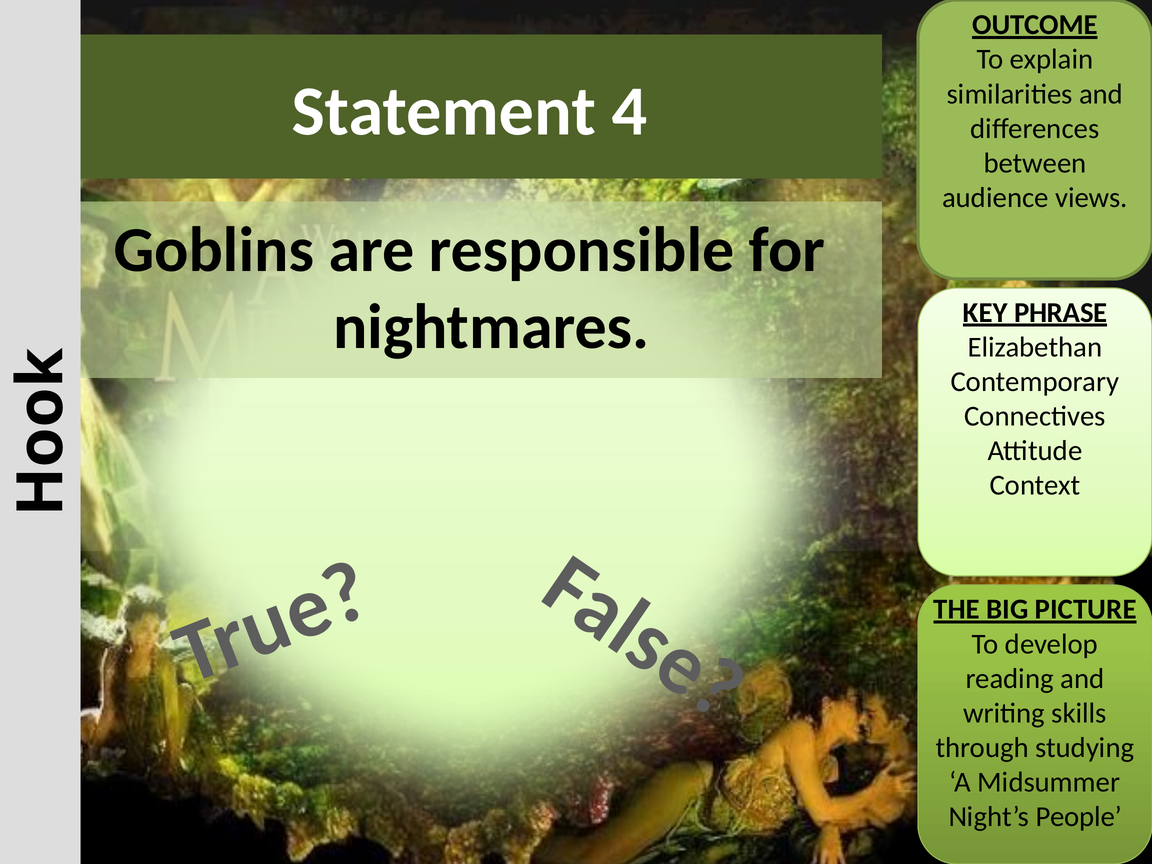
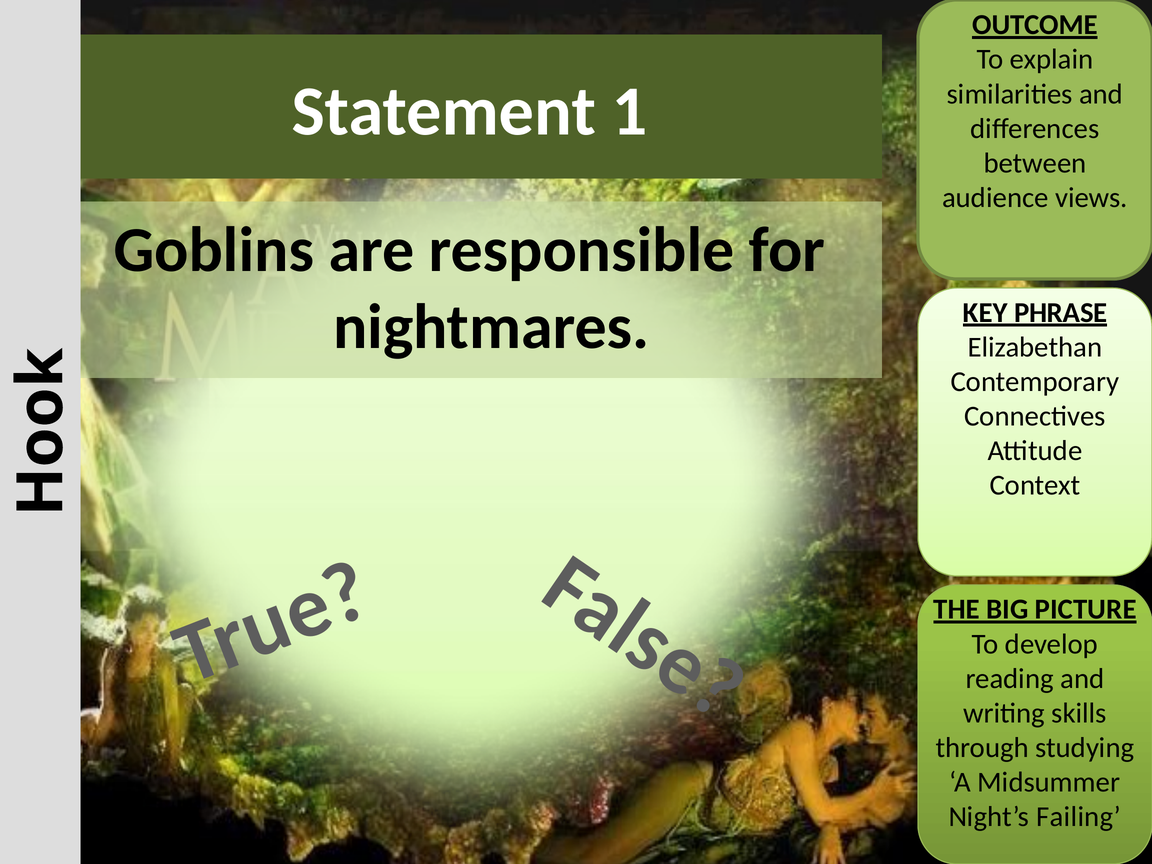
4: 4 -> 1 (630, 112)
People: People -> Failing (1078, 817)
